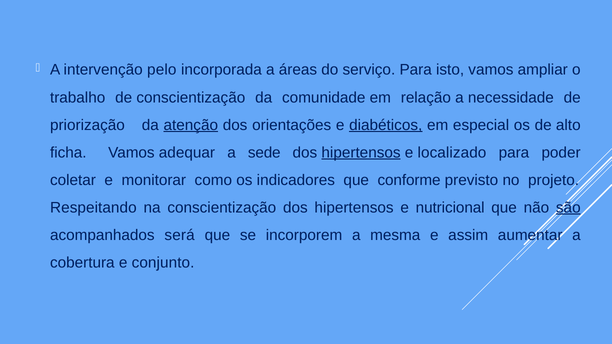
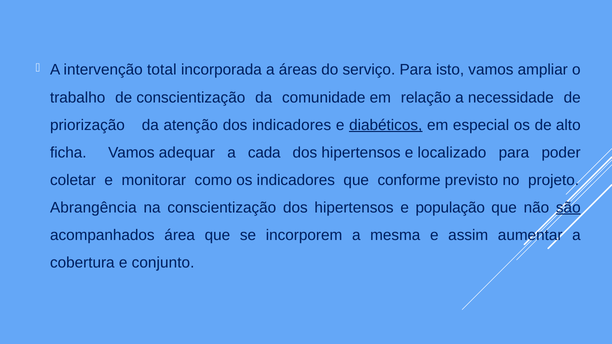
pelo: pelo -> total (162, 70)
atenção underline: present -> none (191, 125)
dos orientações: orientações -> indicadores (292, 125)
sede: sede -> cada (264, 153)
hipertensos underline: present -> none (361, 153)
Respeitando: Respeitando -> Abrangência (93, 208)
nutricional: nutricional -> população (450, 208)
será: será -> área (180, 235)
